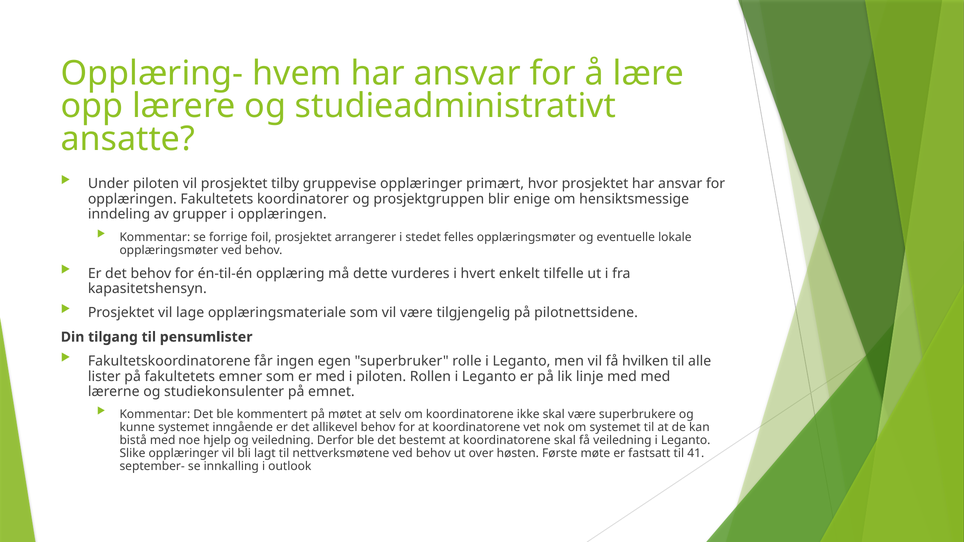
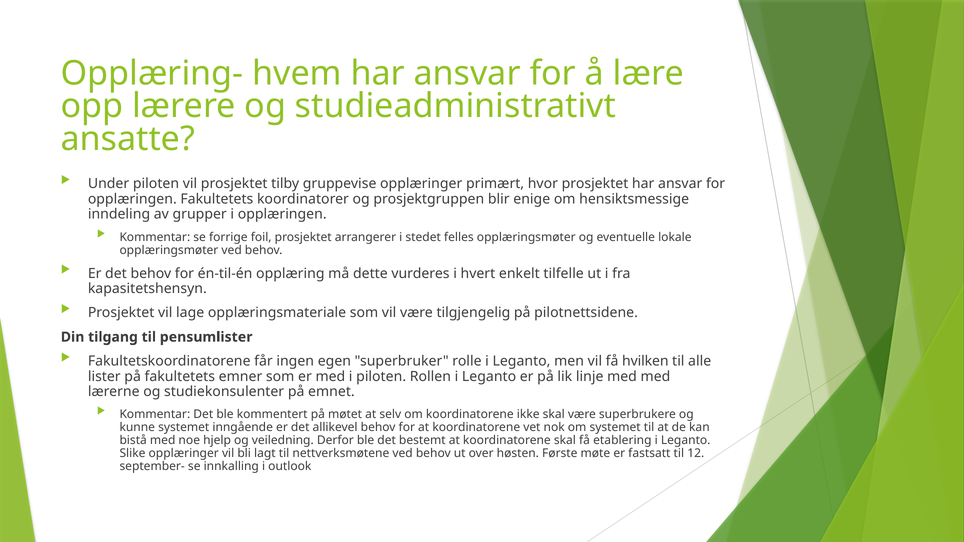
få veiledning: veiledning -> etablering (622, 441)
41: 41 -> 12 (696, 454)
